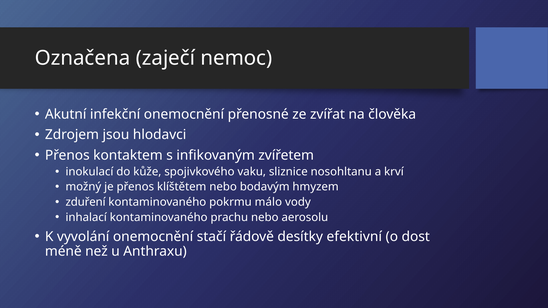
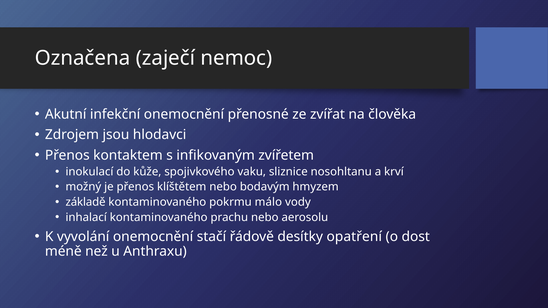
zduření: zduření -> základě (86, 202)
efektivní: efektivní -> opatření (354, 237)
